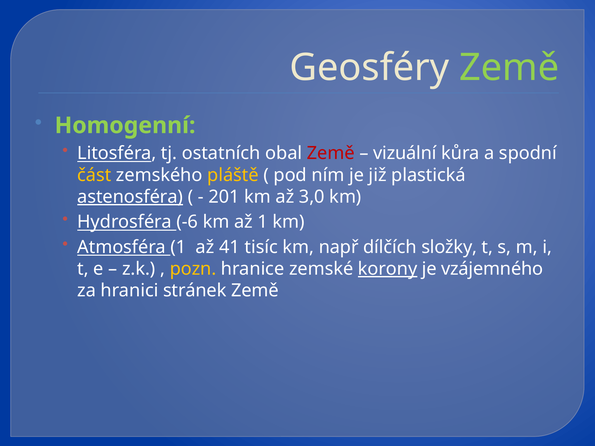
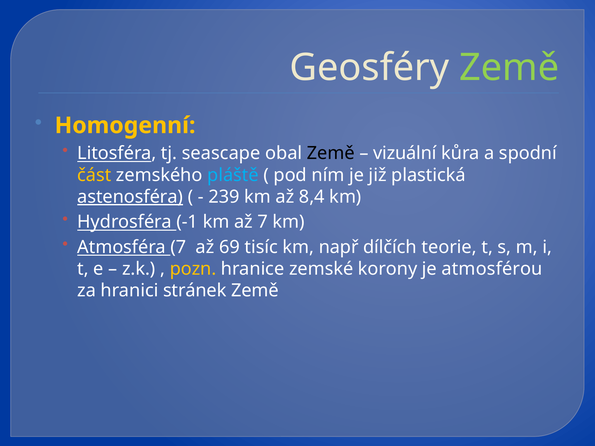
Homogenní colour: light green -> yellow (125, 126)
ostatních: ostatních -> seascape (221, 153)
Země colour: red -> black (331, 153)
pláště colour: yellow -> light blue (233, 175)
201: 201 -> 239 (224, 197)
3,0: 3,0 -> 8,4 (312, 197)
-6: -6 -> -1 (187, 222)
až 1: 1 -> 7 (263, 222)
Atmosféra 1: 1 -> 7 (178, 247)
41: 41 -> 69 (229, 247)
složky: složky -> teorie (449, 247)
korony underline: present -> none (388, 269)
vzájemného: vzájemného -> atmosférou (492, 269)
